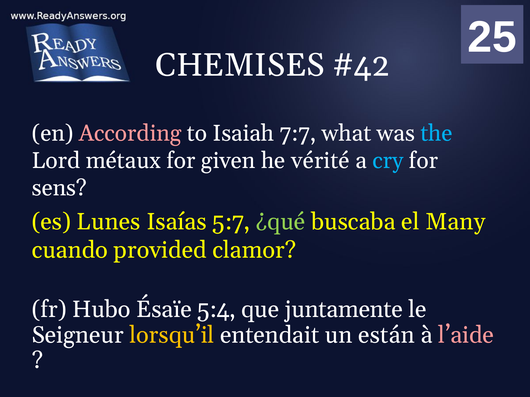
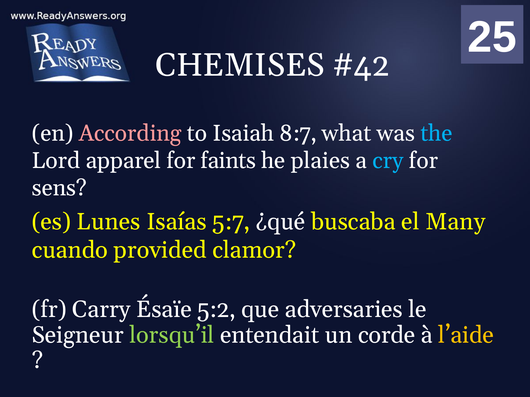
7:7: 7:7 -> 8:7 (298, 134)
métaux: métaux -> apparel (123, 161)
given: given -> faints (228, 161)
vérité: vérité -> plaies (320, 161)
¿qué colour: light green -> white (281, 222)
Hubo: Hubo -> Carry (101, 310)
5:4: 5:4 -> 5:2 (217, 310)
juntamente: juntamente -> adversaries (344, 310)
lorsqu’il colour: yellow -> light green (172, 335)
están: están -> corde (387, 335)
l’aide colour: pink -> yellow (466, 335)
